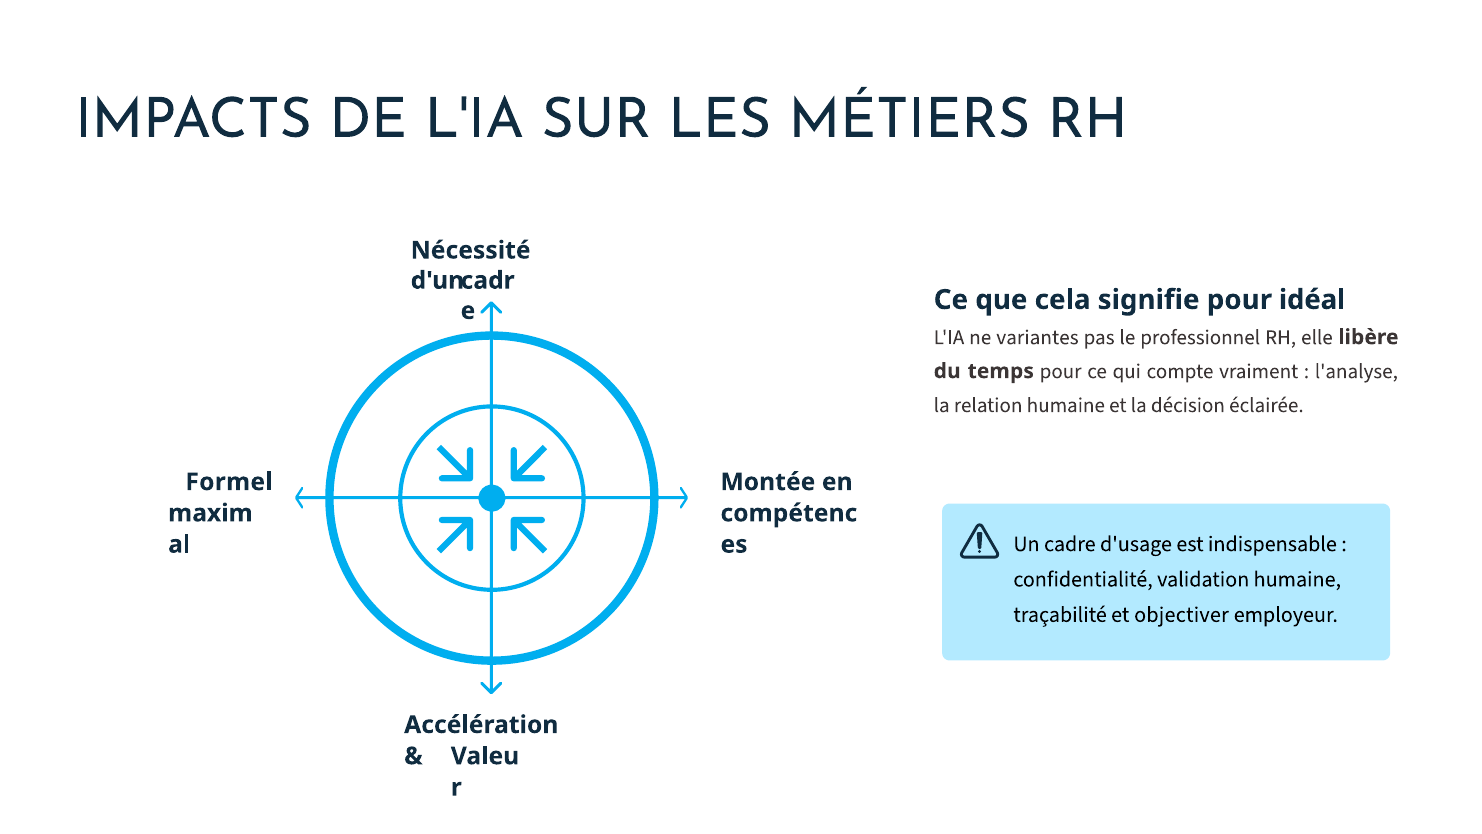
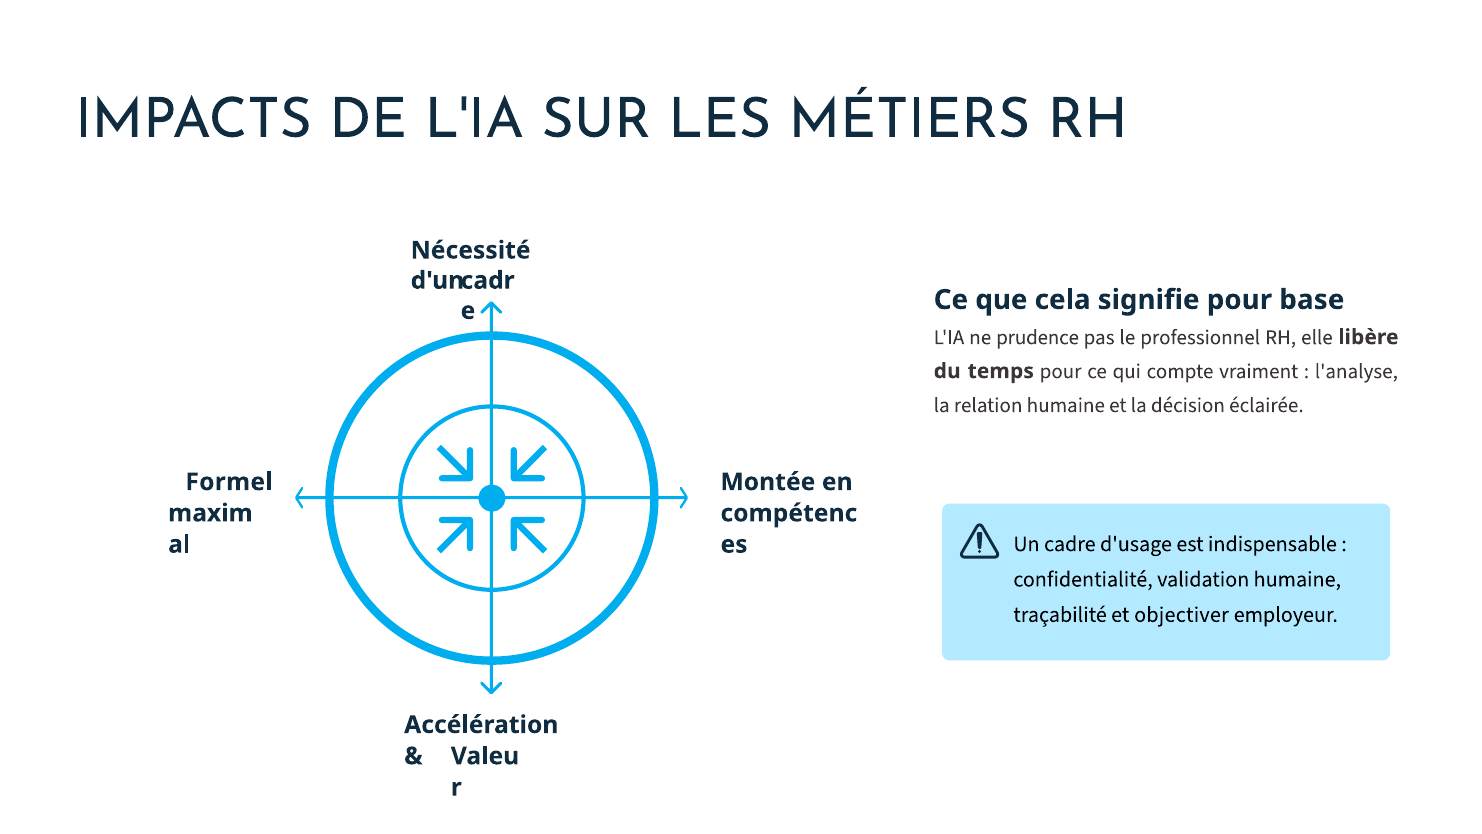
idéal: idéal -> base (1312, 300)
variantes: variantes -> prudence (1038, 337)
